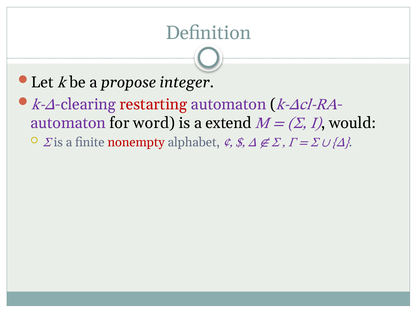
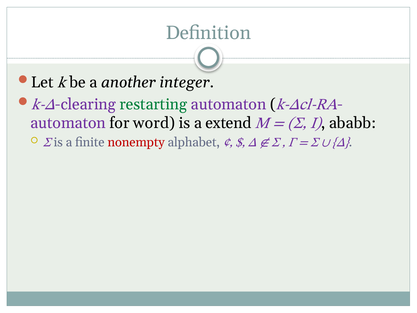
propose: propose -> another (128, 82)
restarting colour: red -> green (153, 104)
would: would -> ababb (353, 123)
